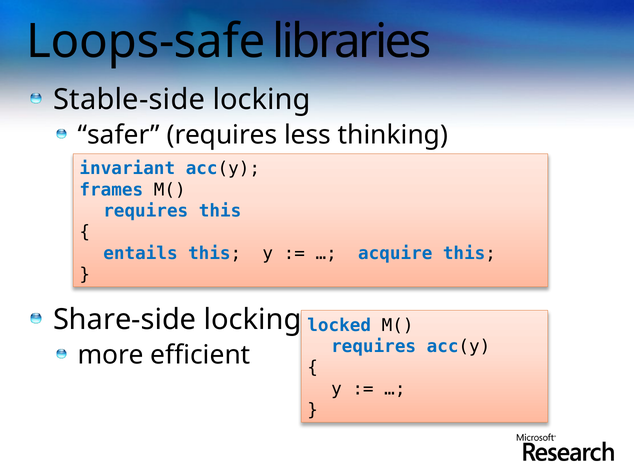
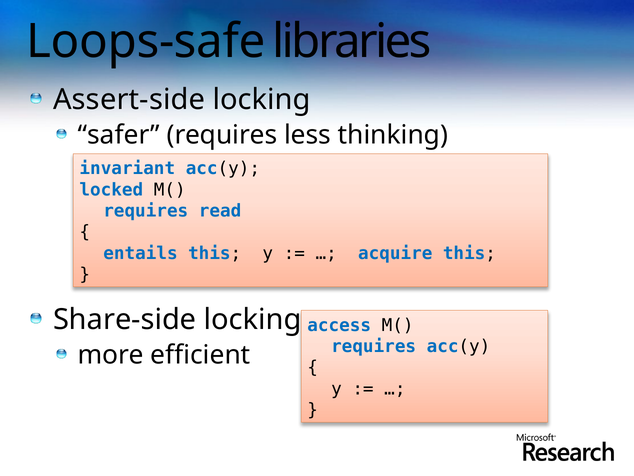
Stable-side: Stable-side -> Assert-side (129, 100)
frames: frames -> locked (111, 190)
requires this: this -> read (220, 211)
locked: locked -> access (339, 325)
